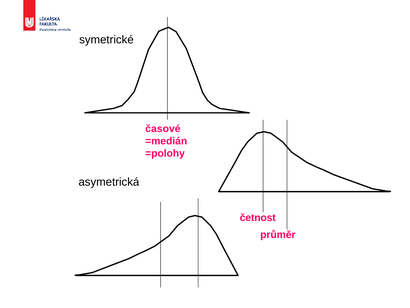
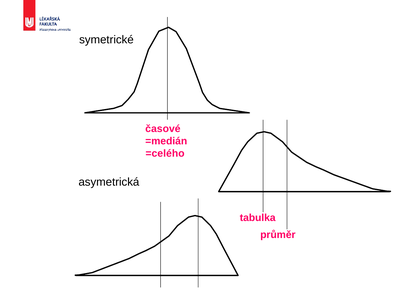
=polohy: =polohy -> =celého (165, 153)
četnost: četnost -> tabulka (258, 217)
